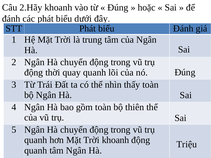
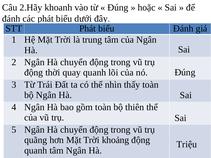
quanh: quanh -> quãng (36, 140)
Trời khoanh: khoanh -> khoảng (115, 140)
